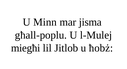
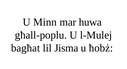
jisma: jisma -> huwa (90, 22)
miegħi: miegħi -> bagħat (26, 48)
Jitlob: Jitlob -> Jisma (66, 48)
